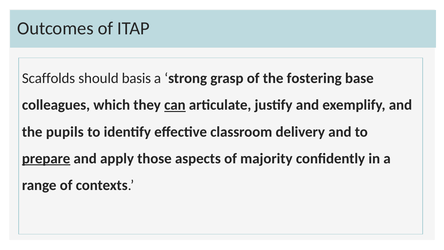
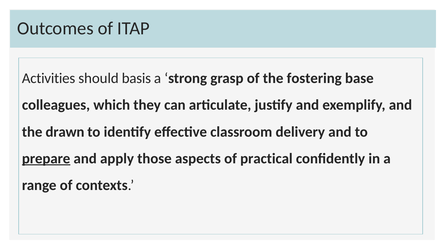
Scaffolds: Scaffolds -> Activities (49, 78)
can underline: present -> none (175, 105)
pupils: pupils -> drawn (65, 132)
majority: majority -> practical (266, 158)
